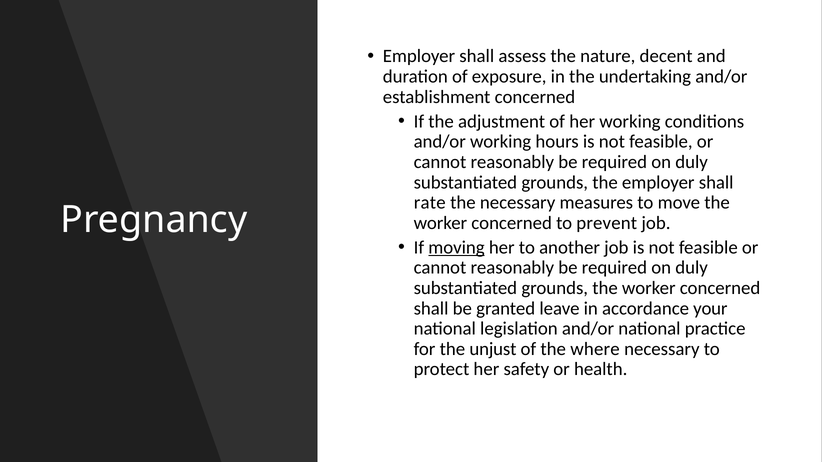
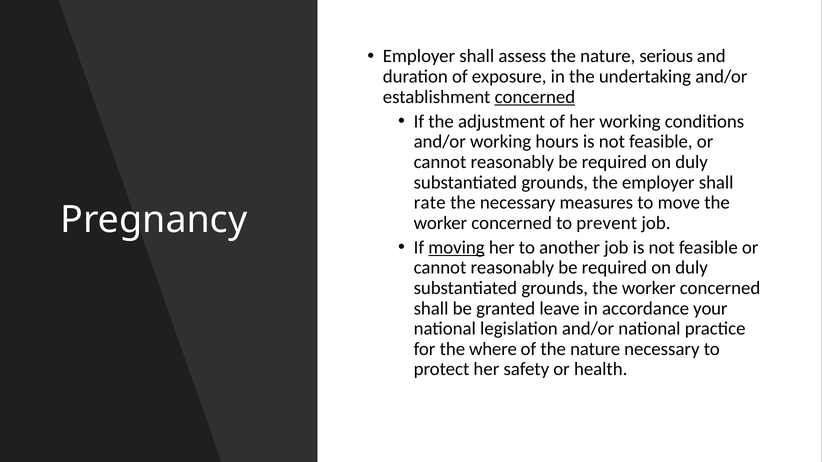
decent: decent -> serious (666, 56)
concerned underline: none -> present (535, 97)
unjust: unjust -> where (493, 349)
of the where: where -> nature (595, 349)
